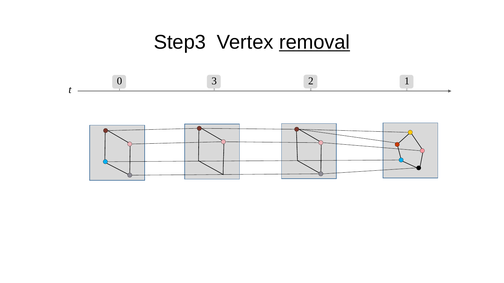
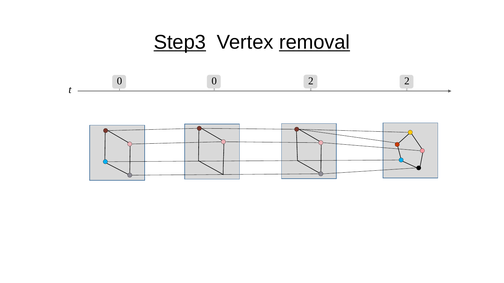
Step3 underline: none -> present (180, 42)
0 3: 3 -> 0 (214, 81)
2 1: 1 -> 2 (407, 81)
